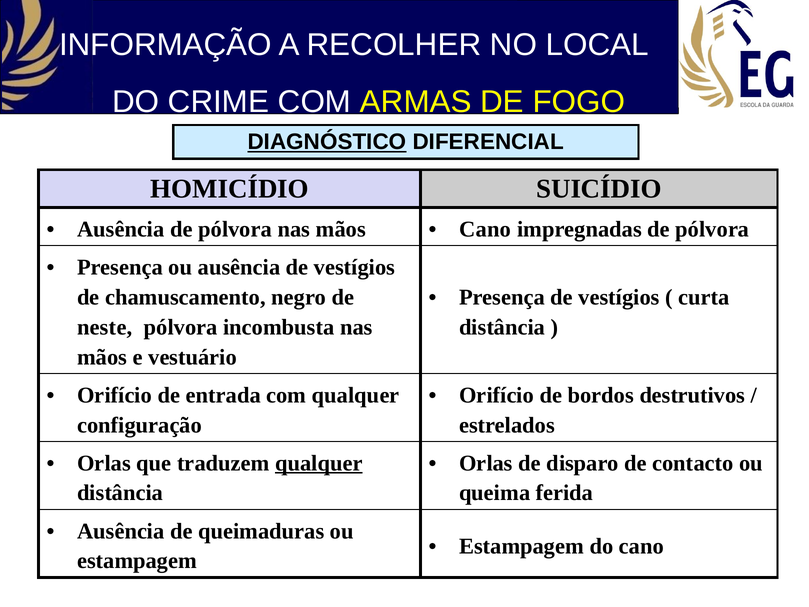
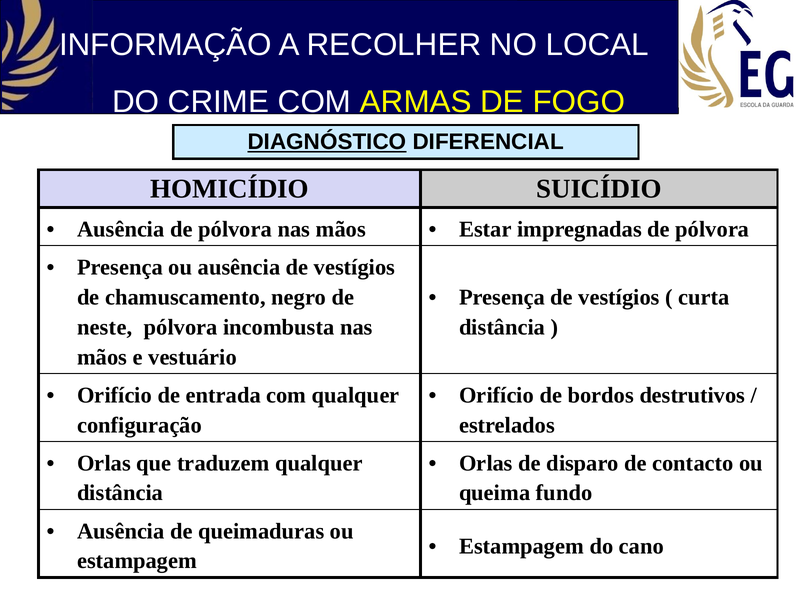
Cano: Cano -> Estar (485, 229)
qualquer underline: present -> none (319, 463)
ferida: ferida -> fundo (564, 493)
